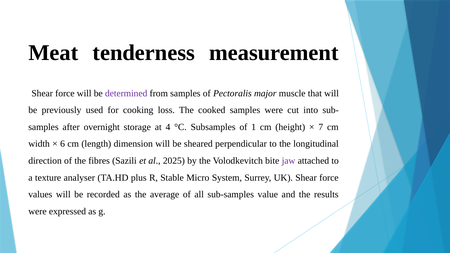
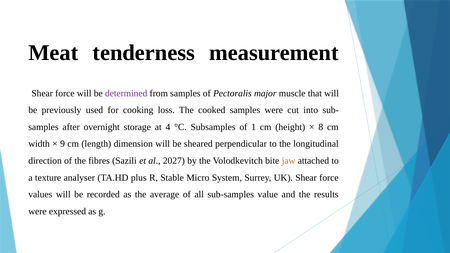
7: 7 -> 8 (321, 127)
6: 6 -> 9 (63, 144)
2025: 2025 -> 2027 (174, 161)
jaw colour: purple -> orange (289, 161)
